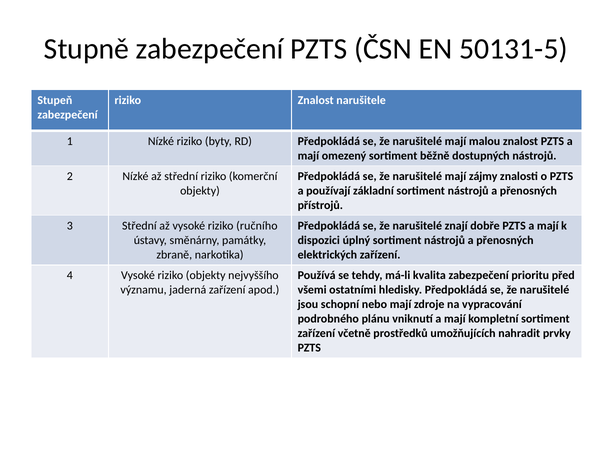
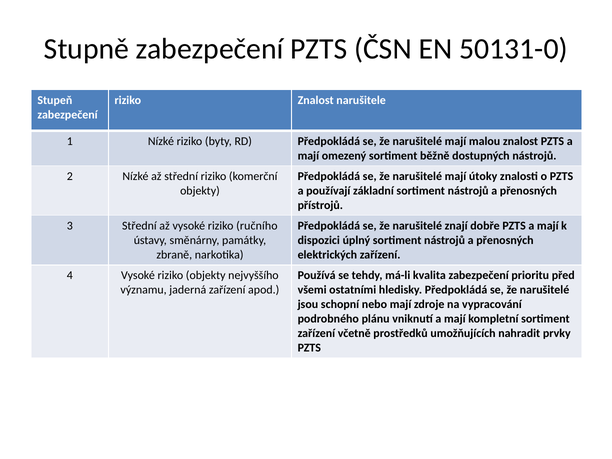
50131-5: 50131-5 -> 50131-0 (513, 49)
zájmy: zájmy -> útoky (483, 176)
